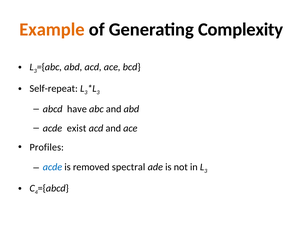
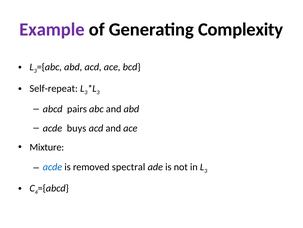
Example colour: orange -> purple (52, 29)
have: have -> pairs (77, 109)
exist: exist -> buys (77, 128)
Profiles: Profiles -> Mixture (47, 147)
